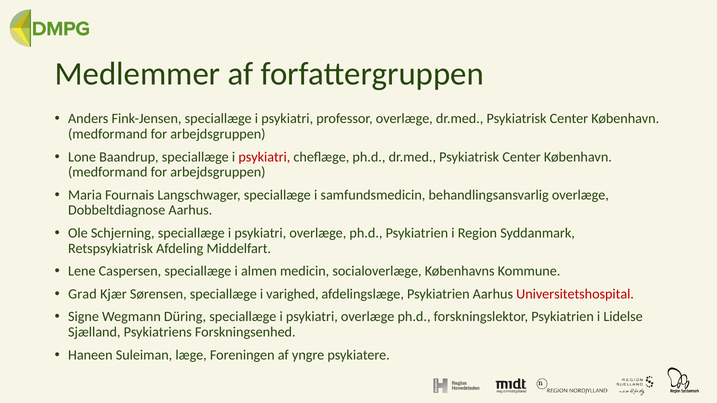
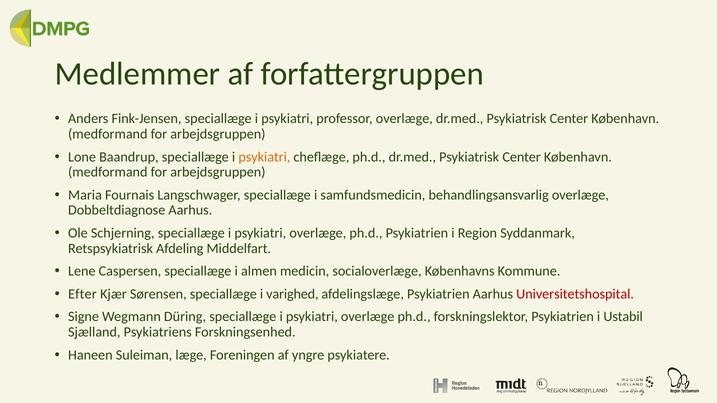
psykiatri colour: red -> orange (264, 157)
Grad: Grad -> Efter (82, 294)
Lidelse: Lidelse -> Ustabil (623, 317)
